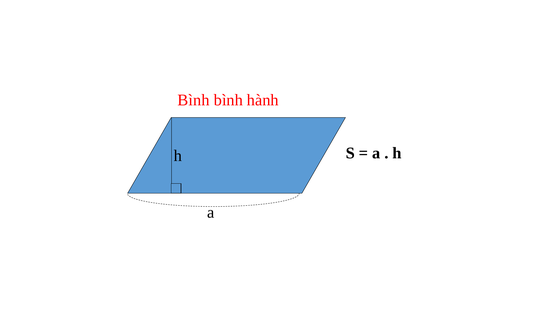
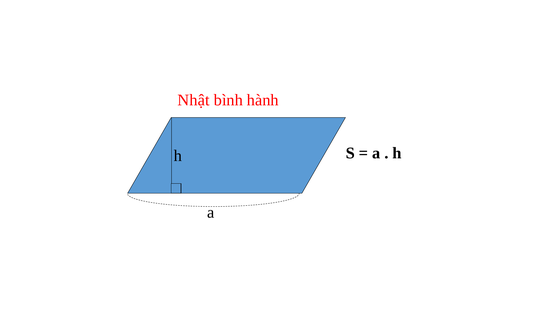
Bình: Bình -> Nhật (194, 100)
